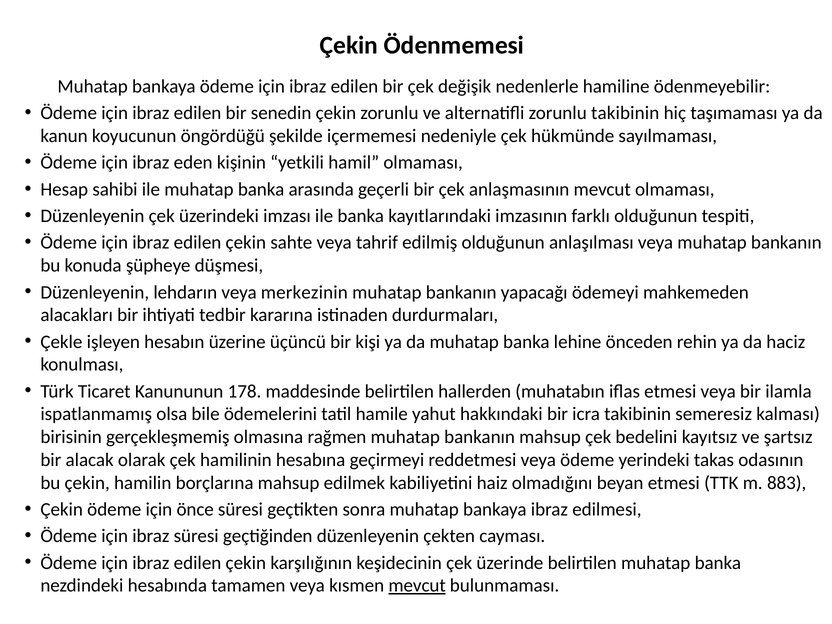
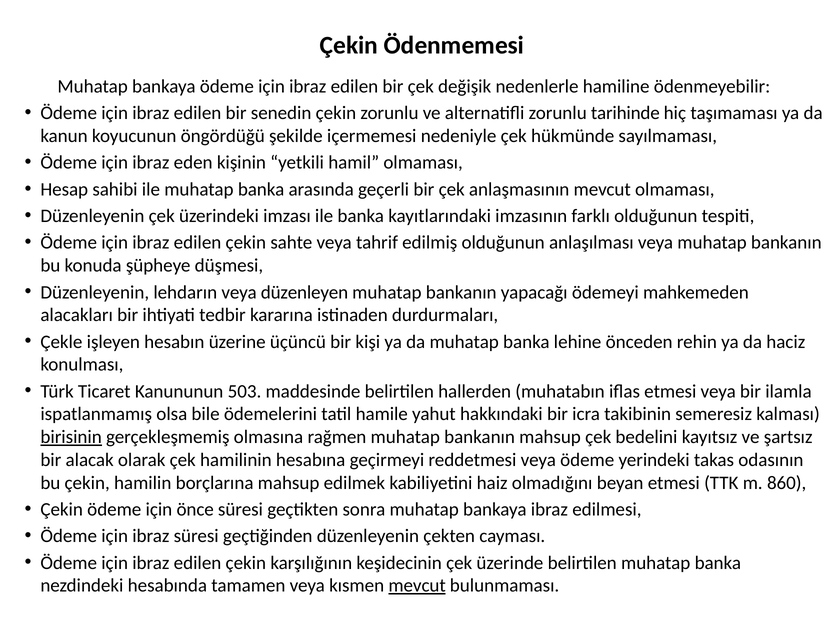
zorunlu takibinin: takibinin -> tarihinde (625, 113)
merkezinin: merkezinin -> düzenleyen (304, 292)
178: 178 -> 503 (244, 391)
birisinin underline: none -> present (71, 437)
883: 883 -> 860 (787, 483)
